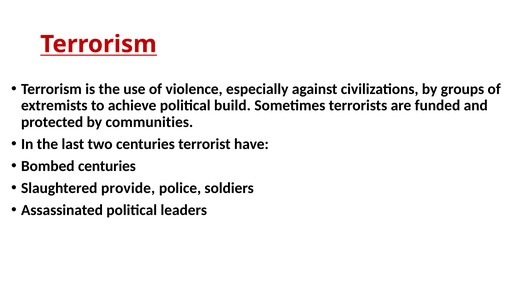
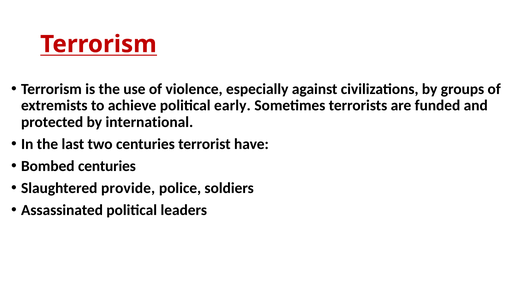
build: build -> early (232, 106)
communities: communities -> international (149, 122)
